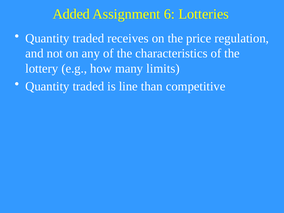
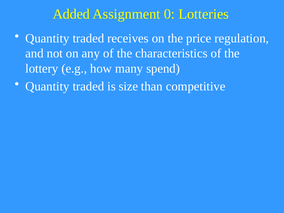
6: 6 -> 0 (169, 14)
limits: limits -> spend (163, 69)
line: line -> size (128, 86)
